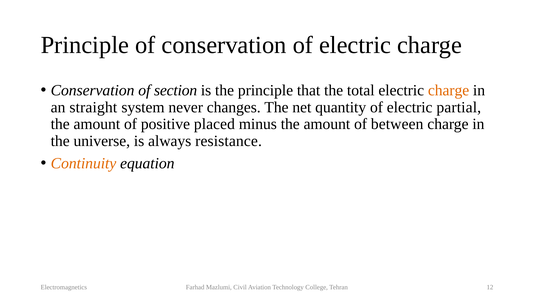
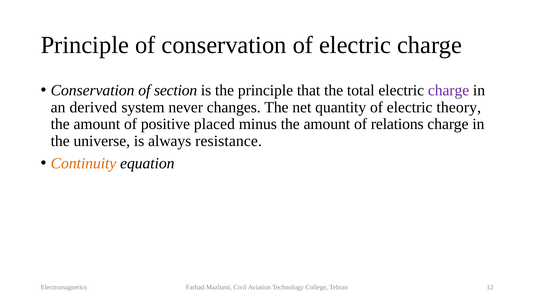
charge colour: orange -> purple (449, 90)
straight: straight -> derived (93, 107)
partial: partial -> theory (459, 107)
between: between -> relations (397, 124)
